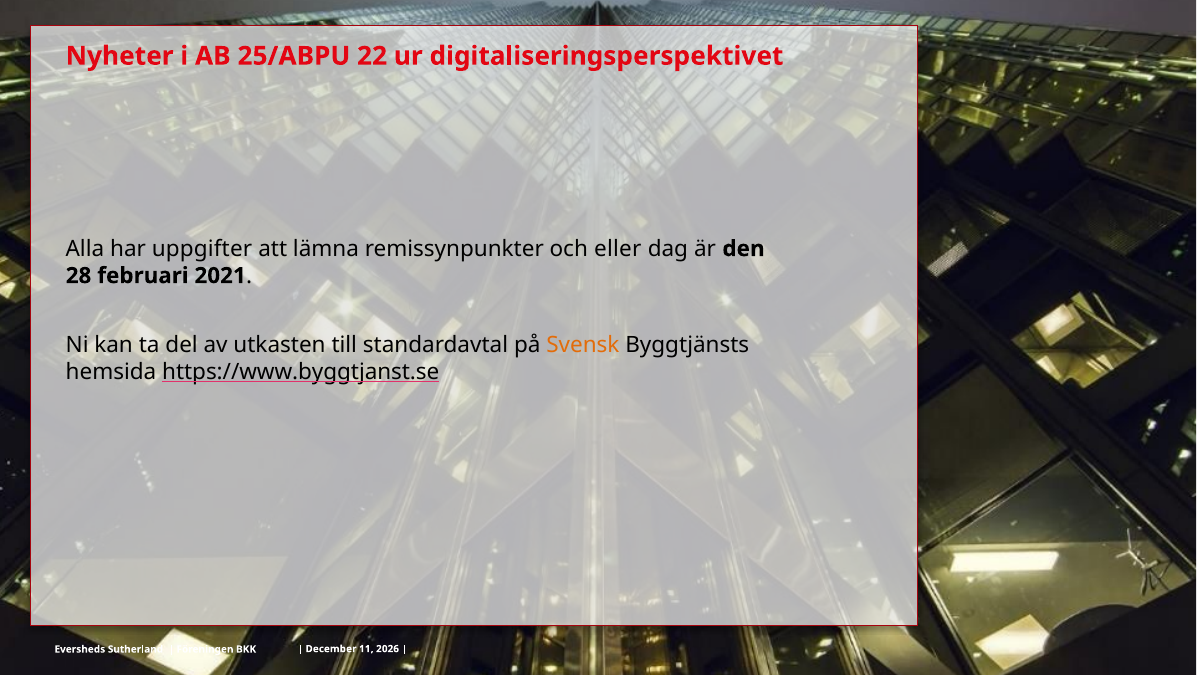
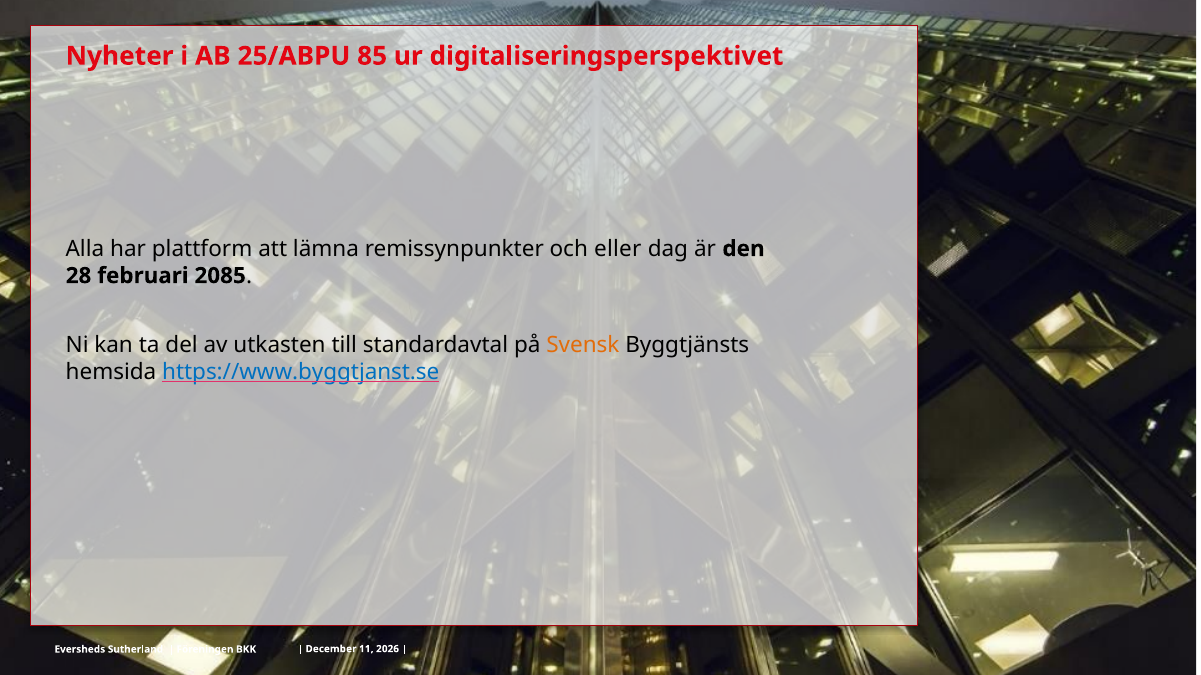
22: 22 -> 85 (372, 56)
uppgifter: uppgifter -> plattform (202, 249)
2021: 2021 -> 2085 (220, 276)
https://www.byggtjanst.se colour: black -> blue (301, 372)
